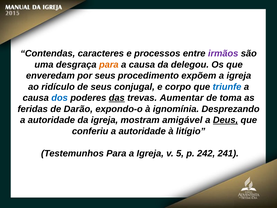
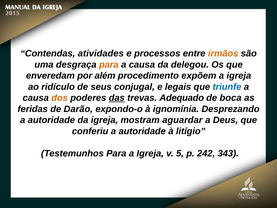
caracteres: caracteres -> atividades (101, 53)
irmãos colour: purple -> orange (223, 53)
por seus: seus -> além (105, 76)
corpo: corpo -> legais (178, 87)
dos colour: blue -> orange (60, 98)
Aumentar: Aumentar -> Adequado (182, 98)
toma: toma -> boca (231, 98)
amigável: amigável -> aguardar (182, 120)
Deus underline: present -> none (226, 120)
241: 241 -> 343 (228, 153)
